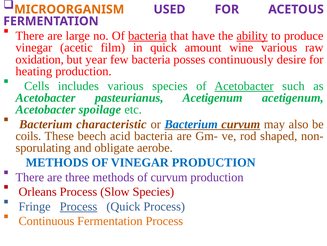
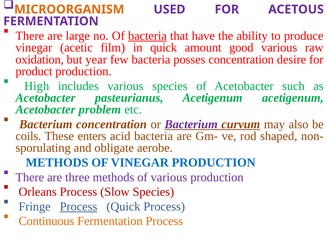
ability underline: present -> none (252, 36)
wine: wine -> good (241, 48)
posses continuously: continuously -> concentration (241, 59)
heating: heating -> product (34, 71)
Cells: Cells -> High (37, 86)
Acetobacter underline: present -> none (244, 86)
spoilage: spoilage -> problem (100, 109)
Bacterium characteristic: characteristic -> concentration (111, 124)
Bacterium colour: blue -> purple (191, 124)
beech: beech -> enters (92, 136)
of curvum: curvum -> various (169, 177)
